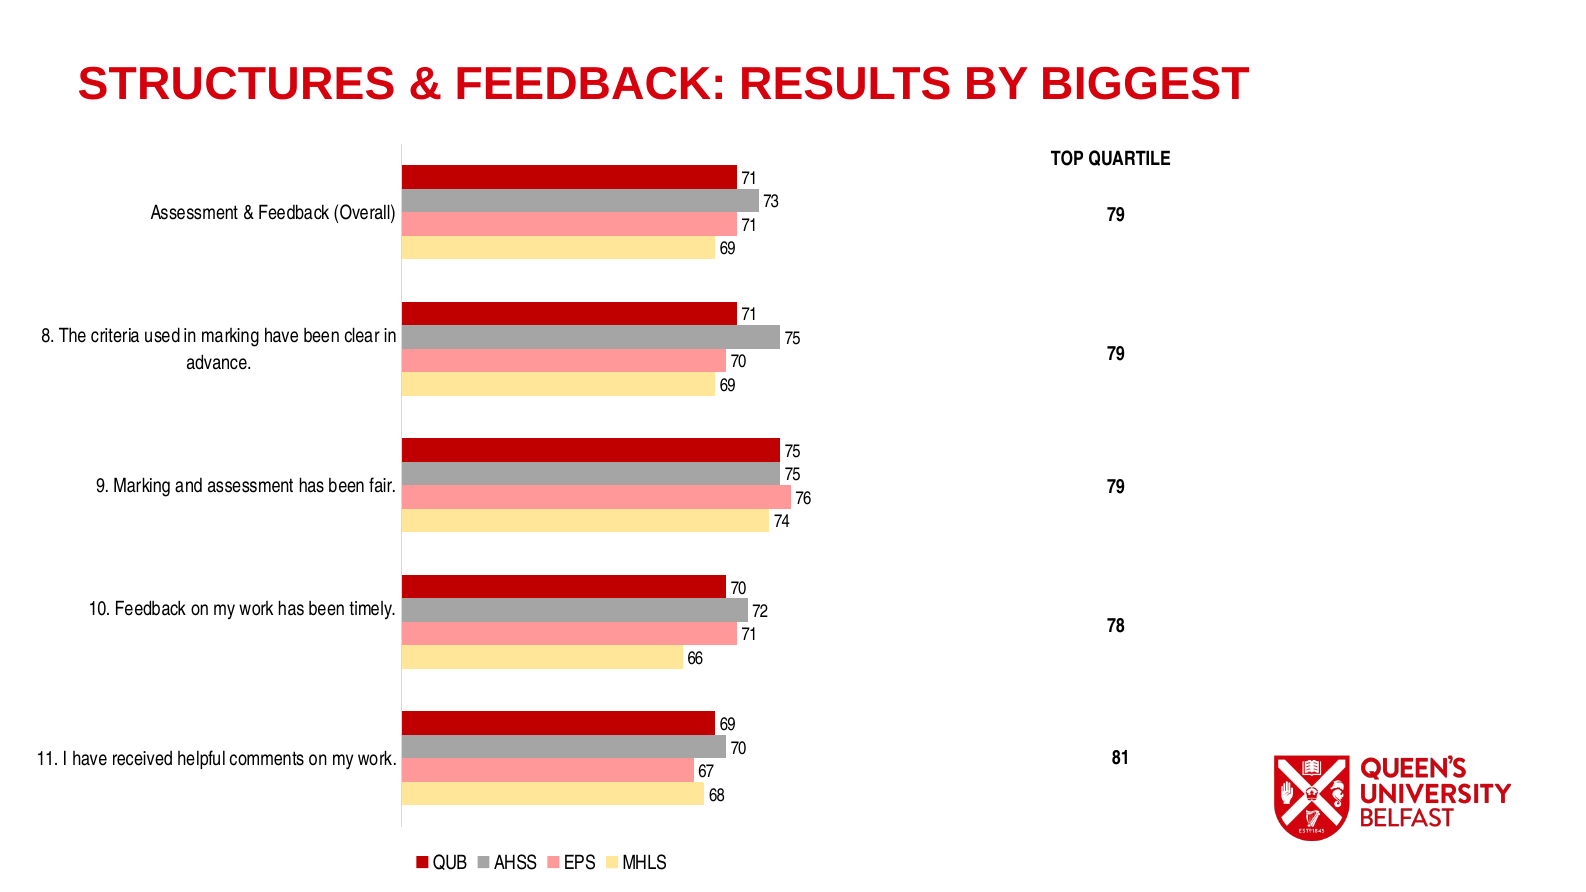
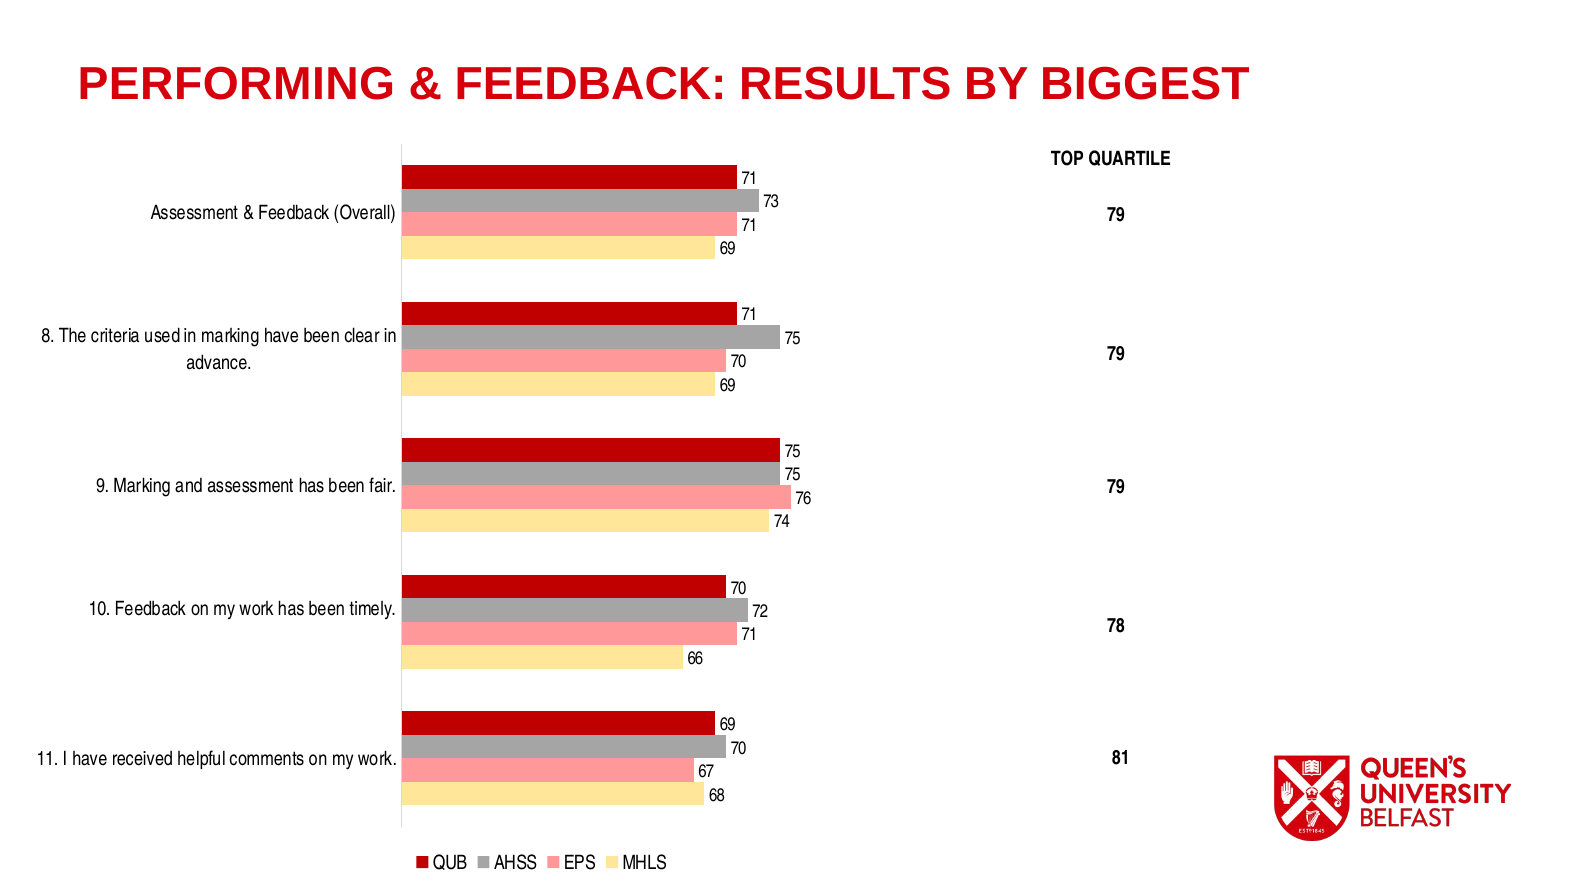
STRUCTURES: STRUCTURES -> PERFORMING (236, 84)
